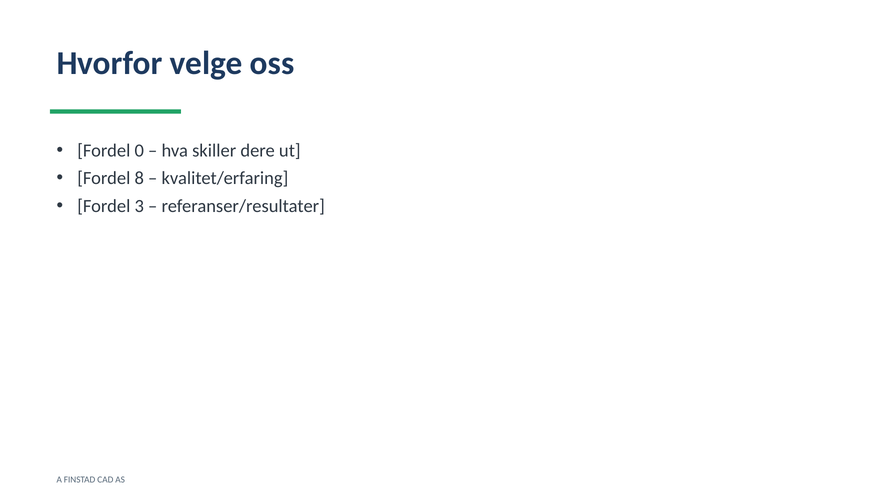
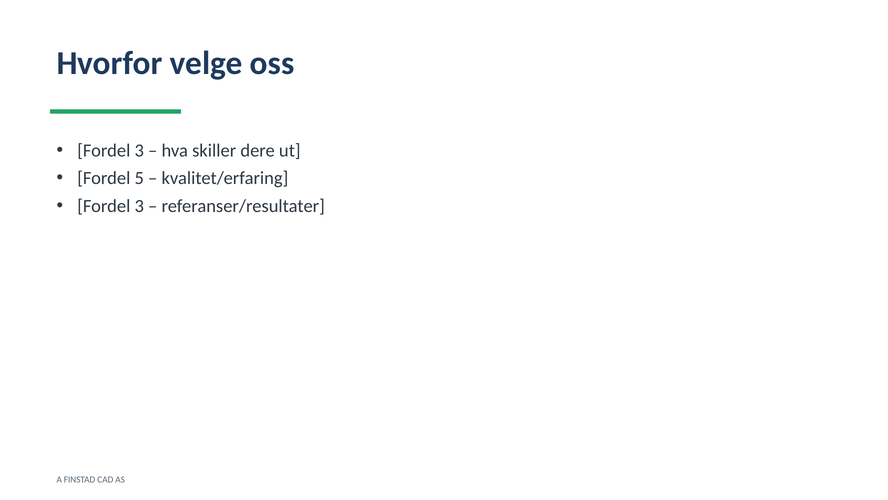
0: 0 -> 3 (139, 150)
8: 8 -> 5 (139, 178)
